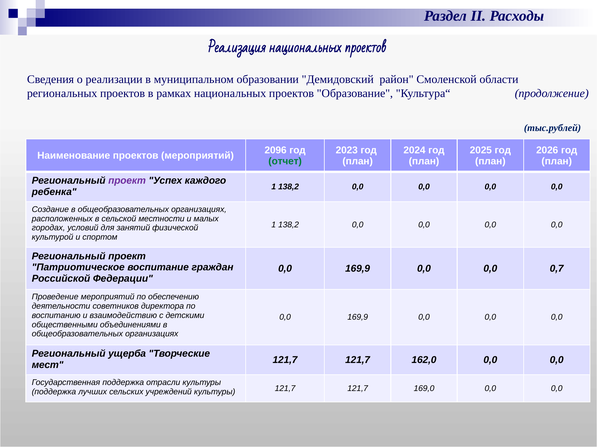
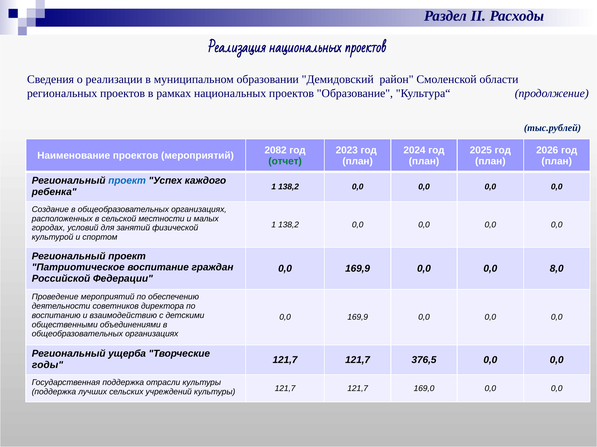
2096: 2096 -> 2082 (276, 150)
проект colour: purple -> blue (127, 181)
0,7: 0,7 -> 8,0 (557, 269)
мест: мест -> годы (48, 365)
162,0: 162,0 -> 376,5 (424, 361)
